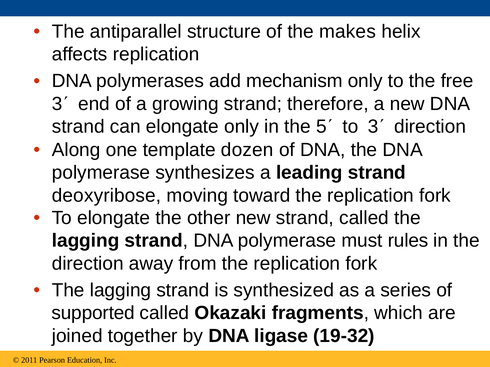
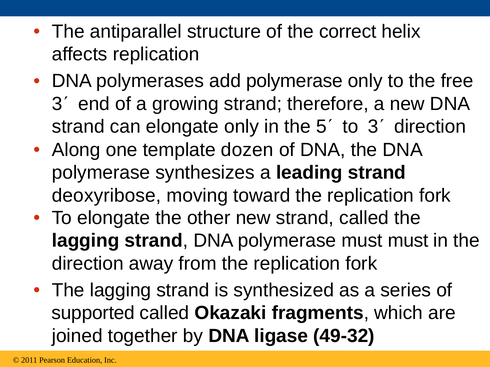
makes: makes -> correct (348, 32)
add mechanism: mechanism -> polymerase (295, 81)
must rules: rules -> must (408, 241)
19-32: 19-32 -> 49-32 (344, 336)
